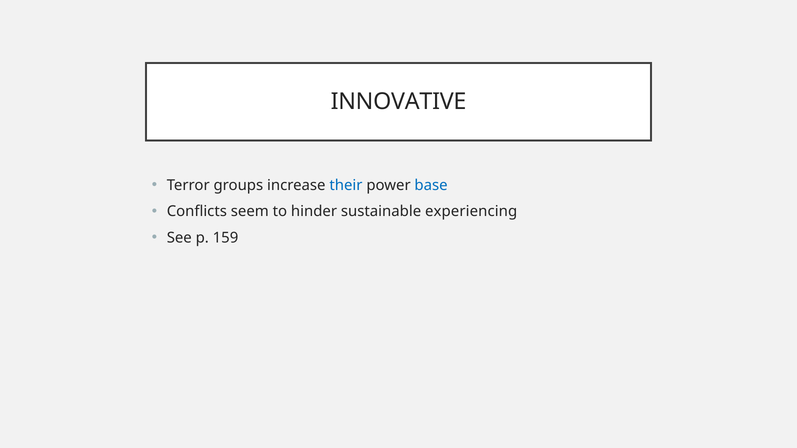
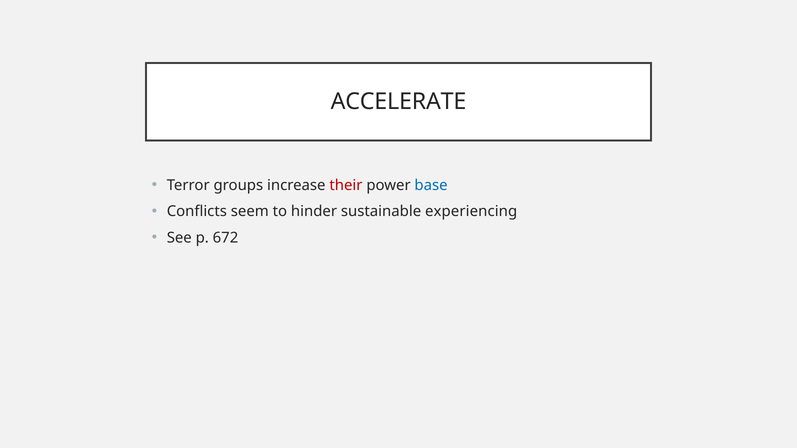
INNOVATIVE: INNOVATIVE -> ACCELERATE (399, 102)
their colour: blue -> red (346, 185)
159: 159 -> 672 (226, 238)
